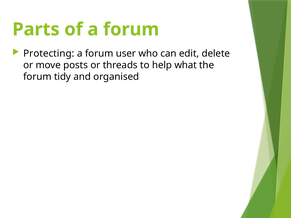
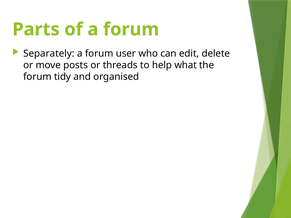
Protecting: Protecting -> Separately (49, 53)
